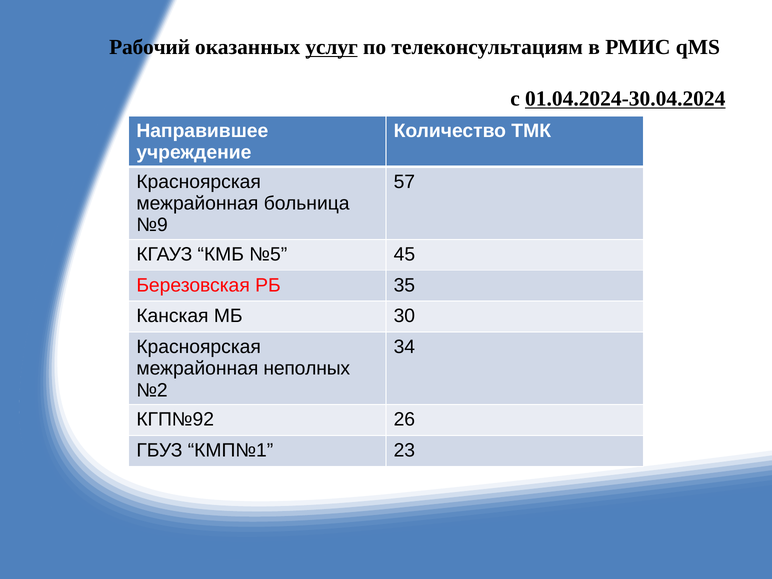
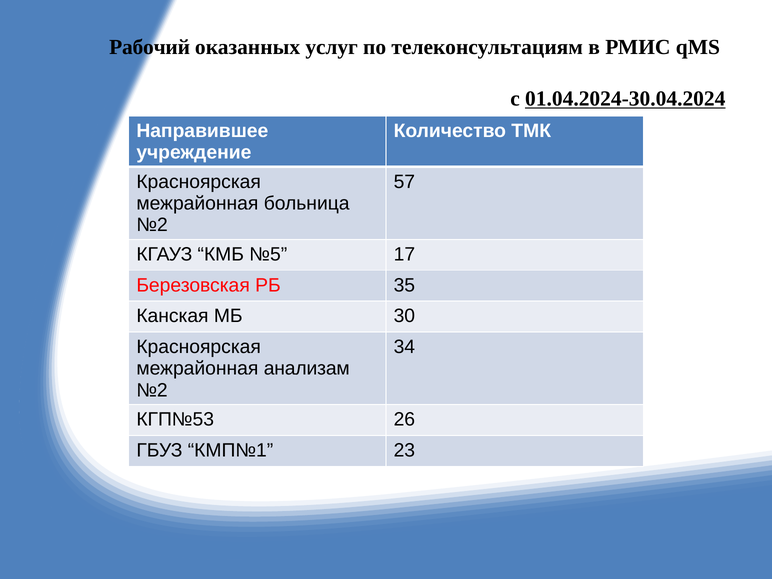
услуг underline: present -> none (332, 47)
№9: №9 -> №2 (152, 225)
45: 45 -> 17 (404, 254)
неполных: неполных -> анализам (307, 369)
КГП№92: КГП№92 -> КГП№53 (175, 420)
